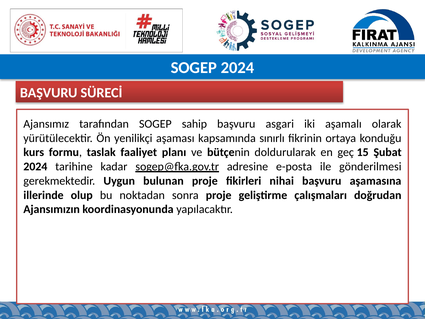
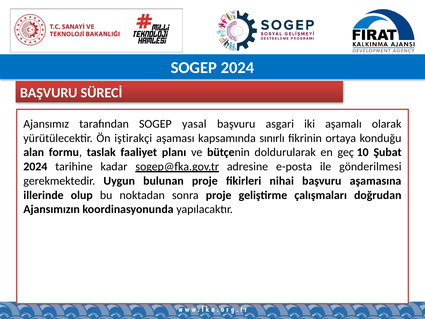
sahip: sahip -> yasal (194, 124)
yenilikçi: yenilikçi -> iştirakçi (133, 138)
kurs: kurs -> alan (34, 152)
15: 15 -> 10 (363, 152)
